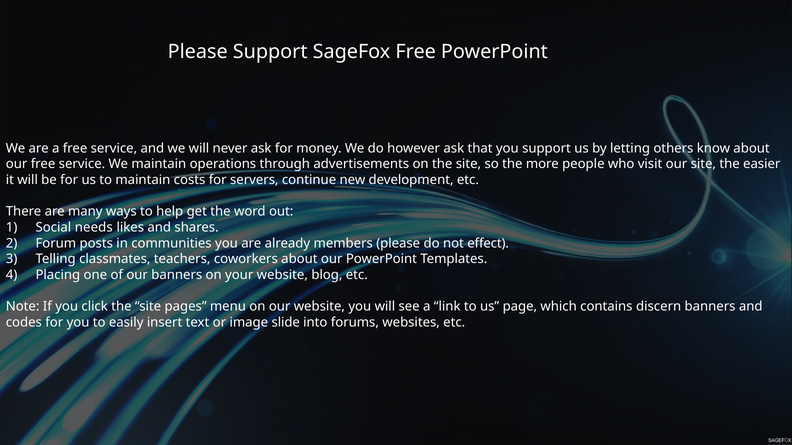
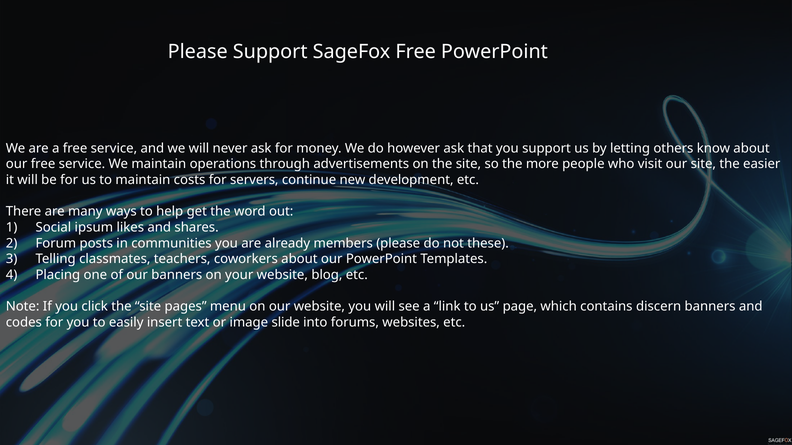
needs: needs -> ipsum (94, 228)
effect: effect -> these (488, 243)
